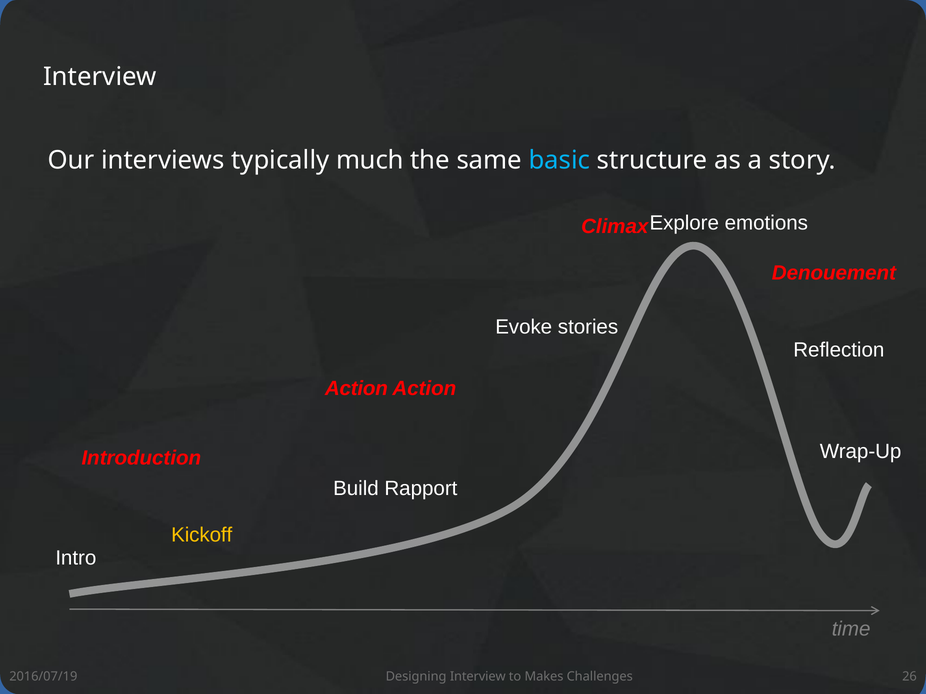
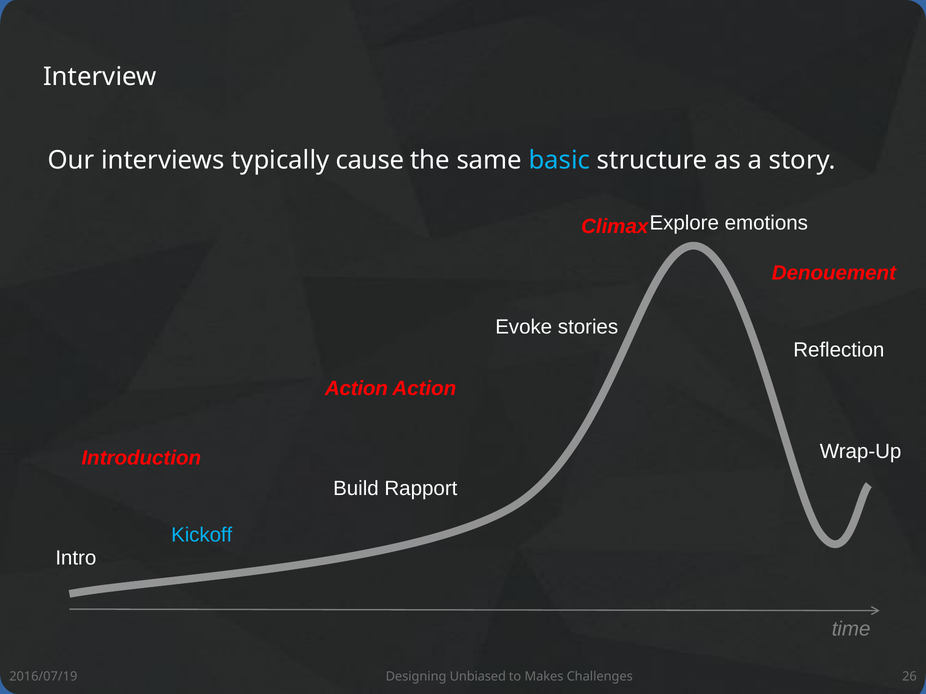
much: much -> cause (370, 161)
Kickoff colour: yellow -> light blue (202, 535)
Designing Interview: Interview -> Unbiased (478, 677)
